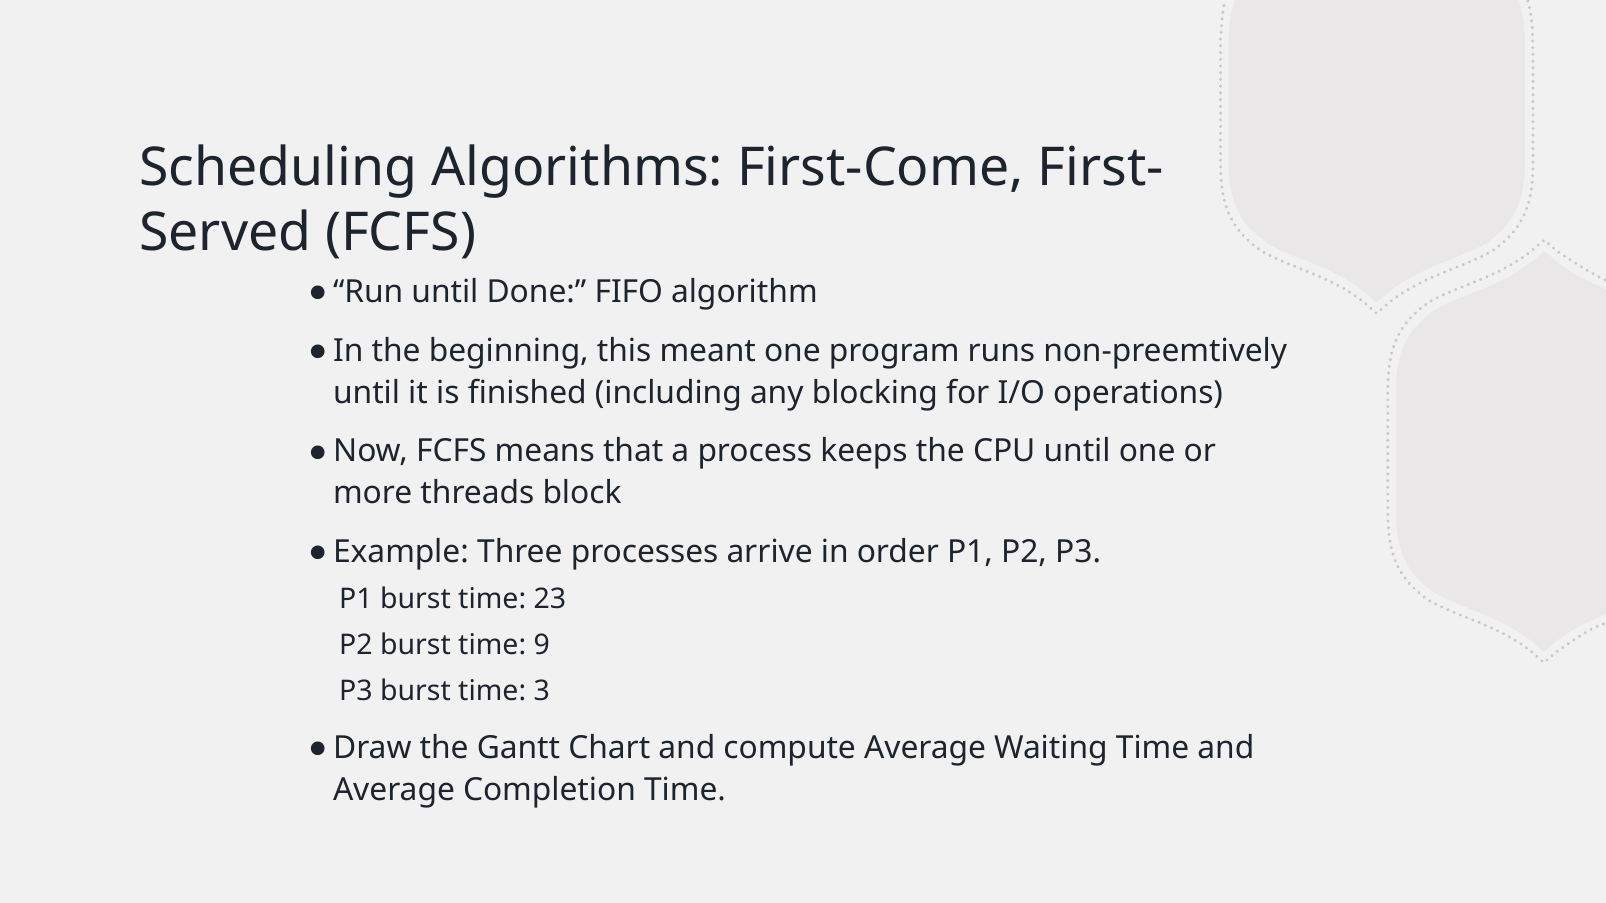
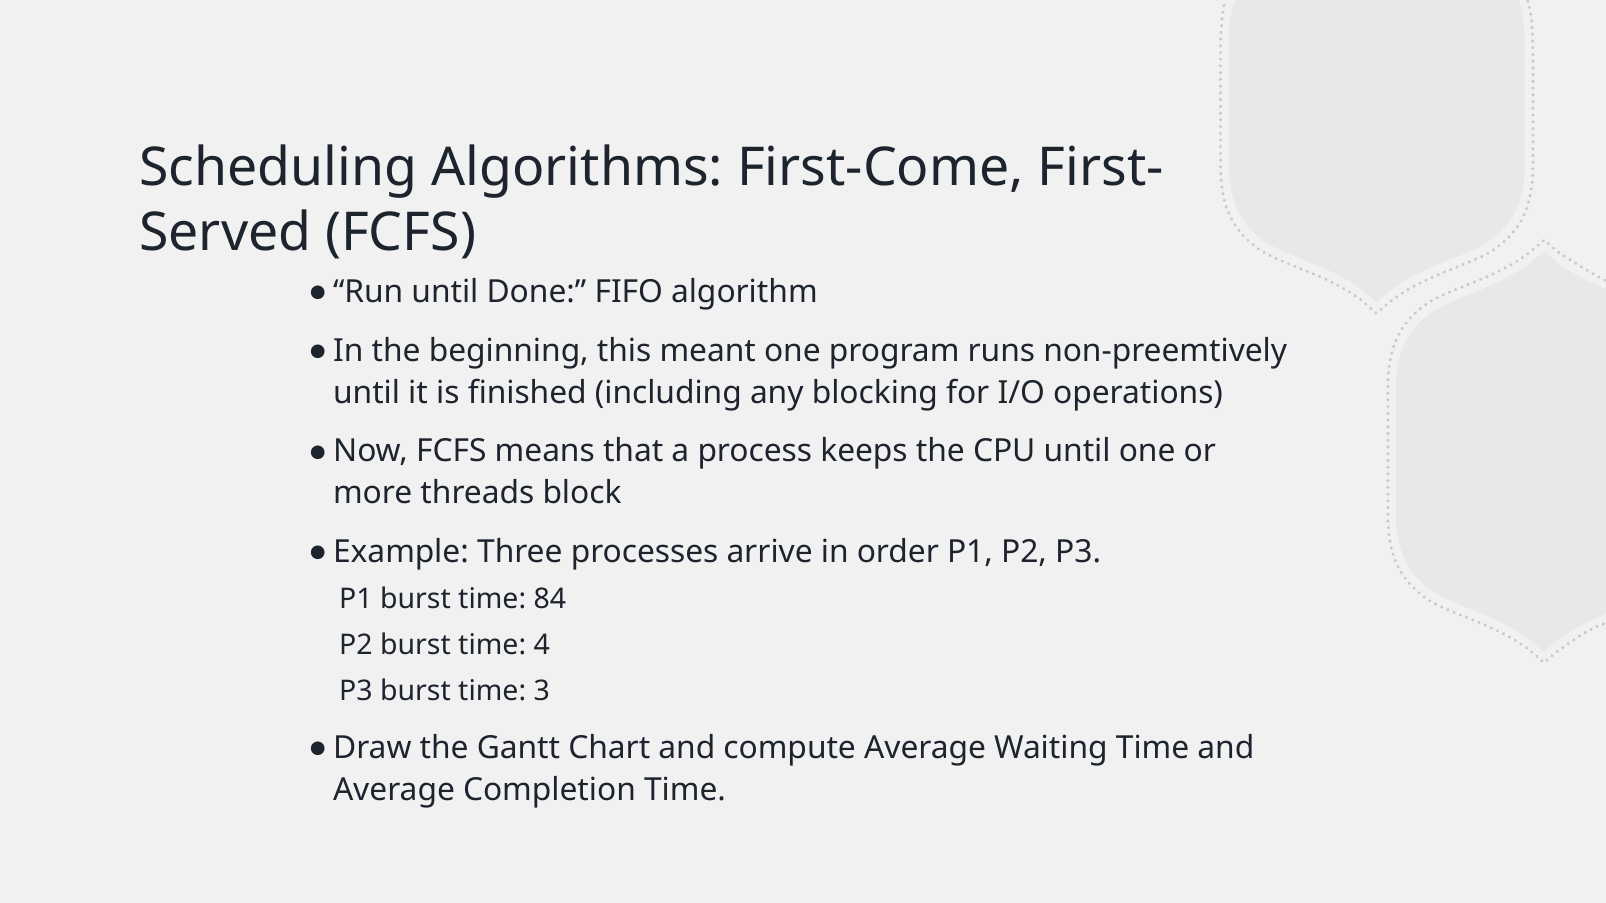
23: 23 -> 84 (550, 600)
9: 9 -> 4 (542, 645)
